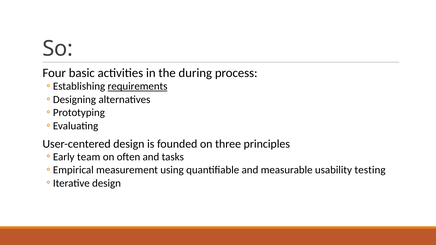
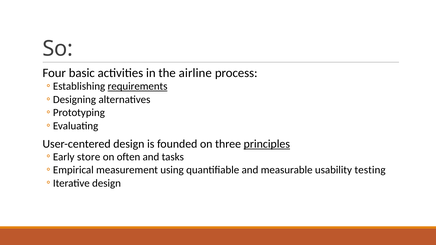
during: during -> airline (195, 73)
principles underline: none -> present (267, 144)
team: team -> store (89, 157)
